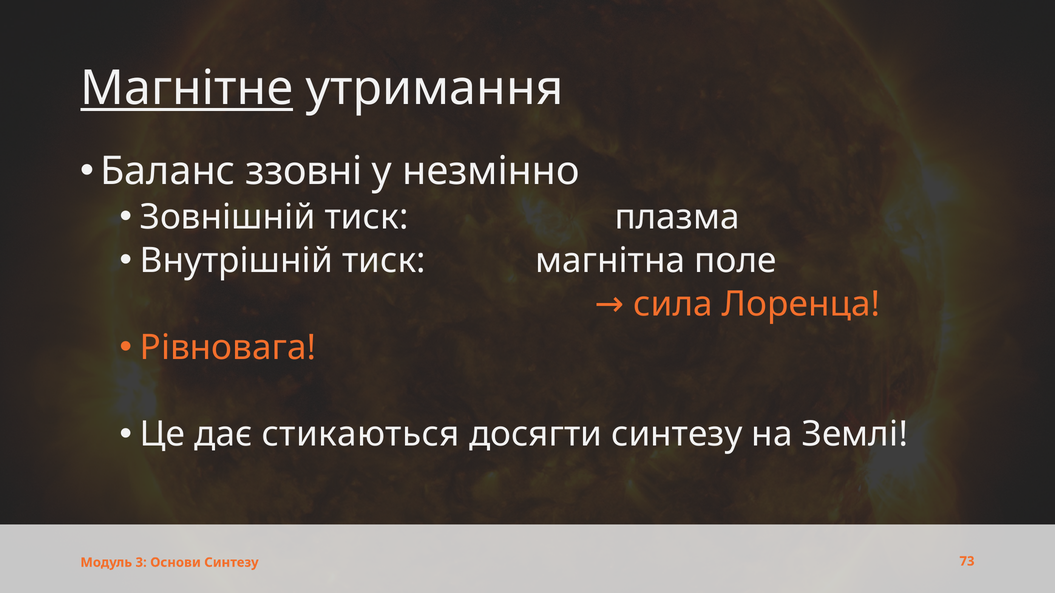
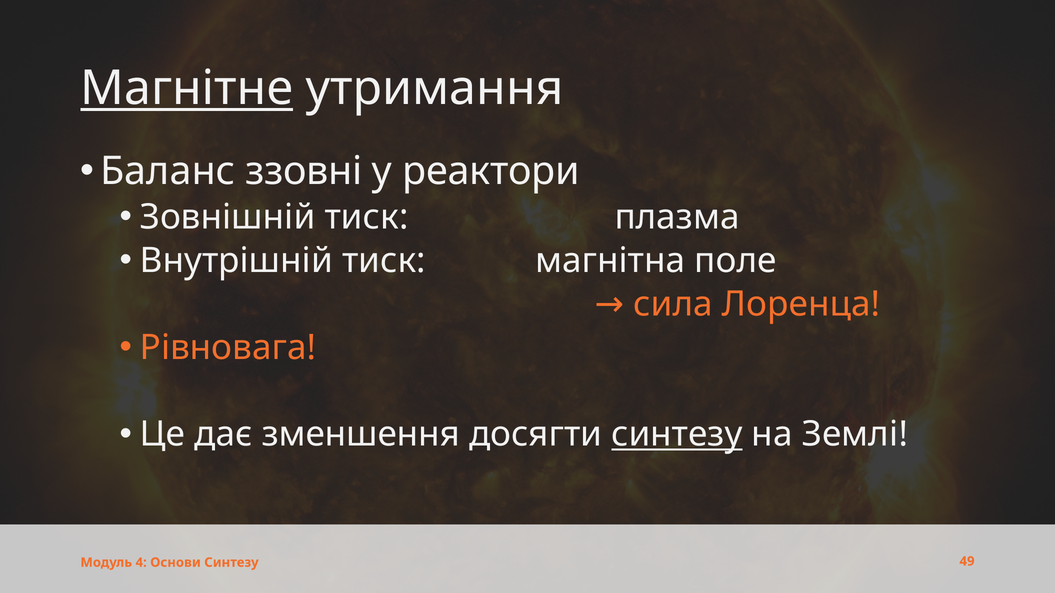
незмінно: незмінно -> реактори (491, 171)
стикаються: стикаються -> зменшення (361, 435)
синтезу underline: none -> present (677, 435)
3: 3 -> 4 (141, 563)
73: 73 -> 49 (967, 562)
